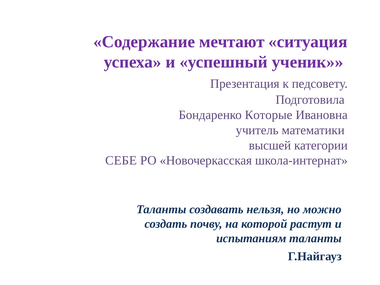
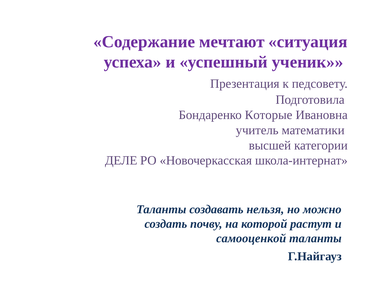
СЕБЕ: СЕБЕ -> ДЕЛЕ (121, 161)
испытаниям: испытаниям -> самооценкой (251, 238)
